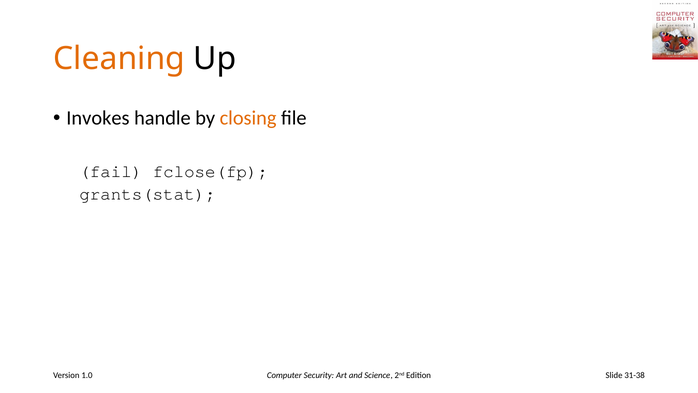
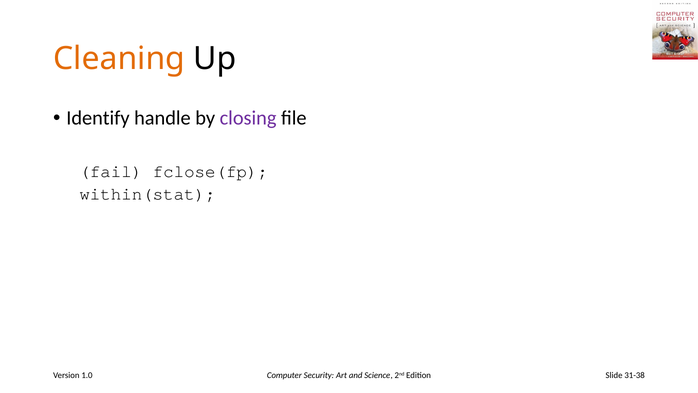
Invokes: Invokes -> Identify (98, 118)
closing colour: orange -> purple (248, 118)
grants(stat: grants(stat -> within(stat (147, 194)
